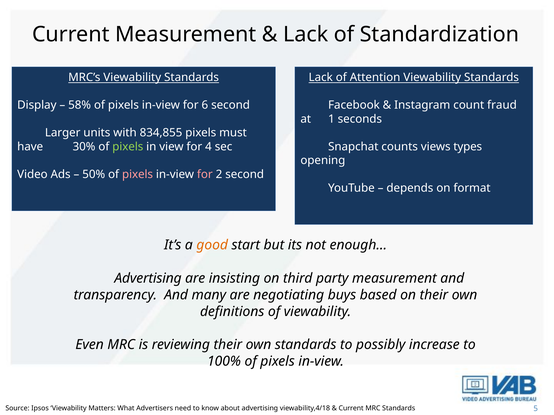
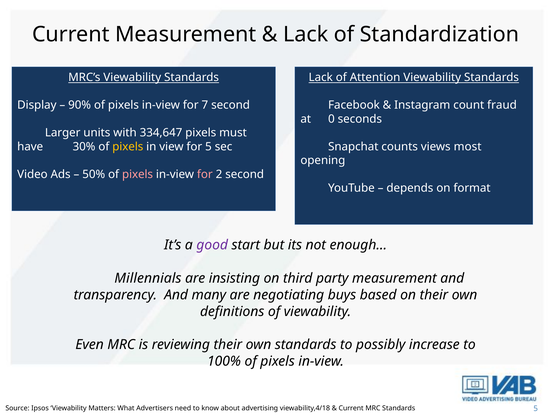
58%: 58% -> 90% (80, 105)
6: 6 -> 7 (205, 105)
1: 1 -> 0 (331, 119)
834,855: 834,855 -> 334,647 (161, 133)
pixels colour: light green -> yellow (128, 147)
for 4: 4 -> 5 (208, 147)
types: types -> most (468, 147)
good colour: orange -> purple (212, 245)
Advertising: Advertising -> Millennials (148, 279)
